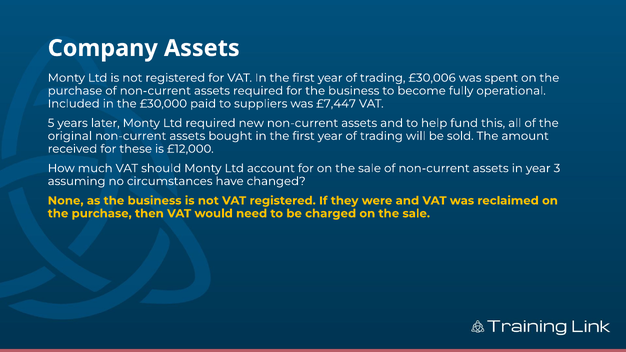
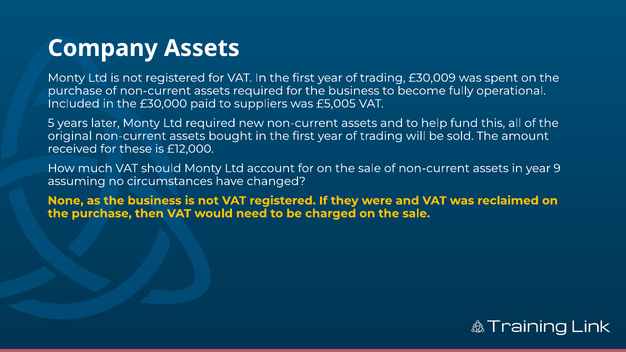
£30,006: £30,006 -> £30,009 (432, 78)
£7,447: £7,447 -> £5,005 (336, 104)
3: 3 -> 9 (557, 168)
